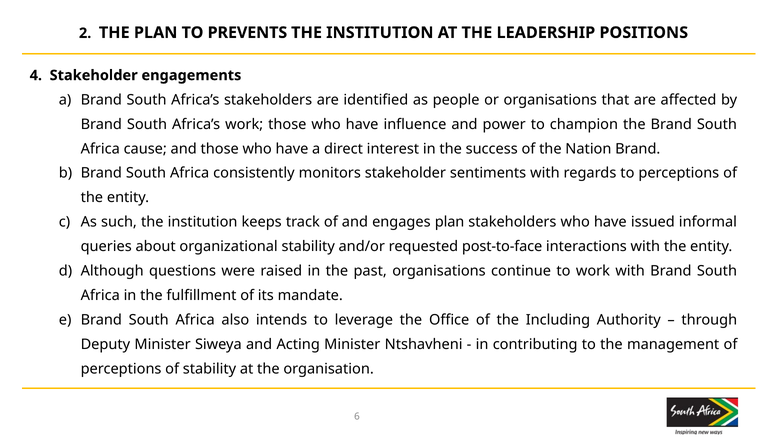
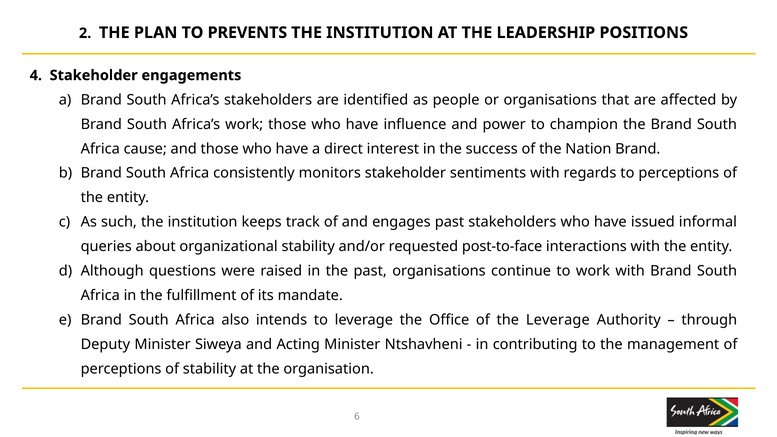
engages plan: plan -> past (450, 222)
the Including: Including -> Leverage (558, 320)
